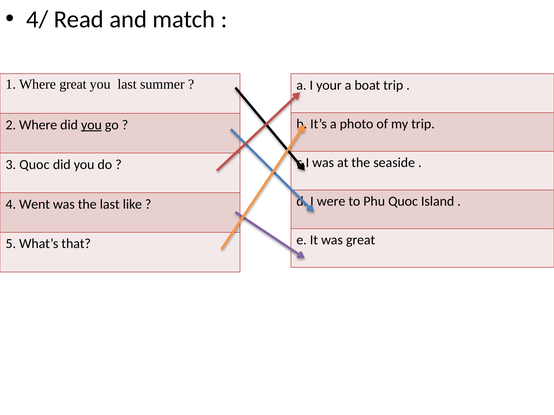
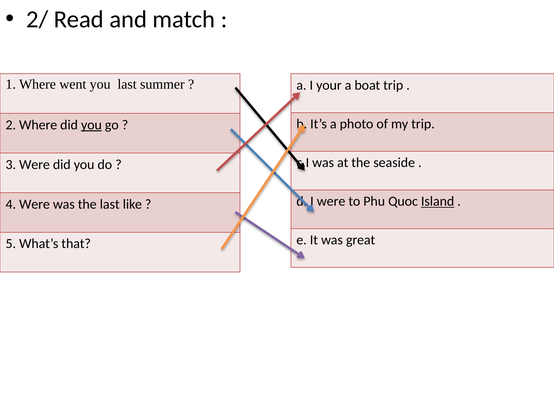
4/: 4/ -> 2/ (37, 19)
Where great: great -> went (73, 84)
3 Quoc: Quoc -> Were (34, 165)
Island underline: none -> present (438, 202)
4 Went: Went -> Were (34, 204)
